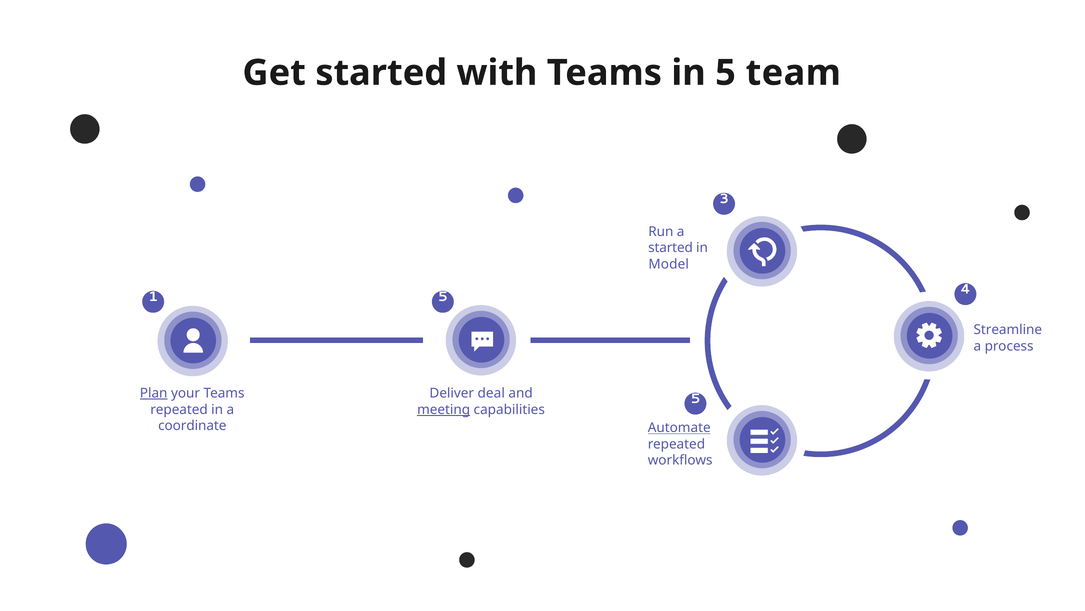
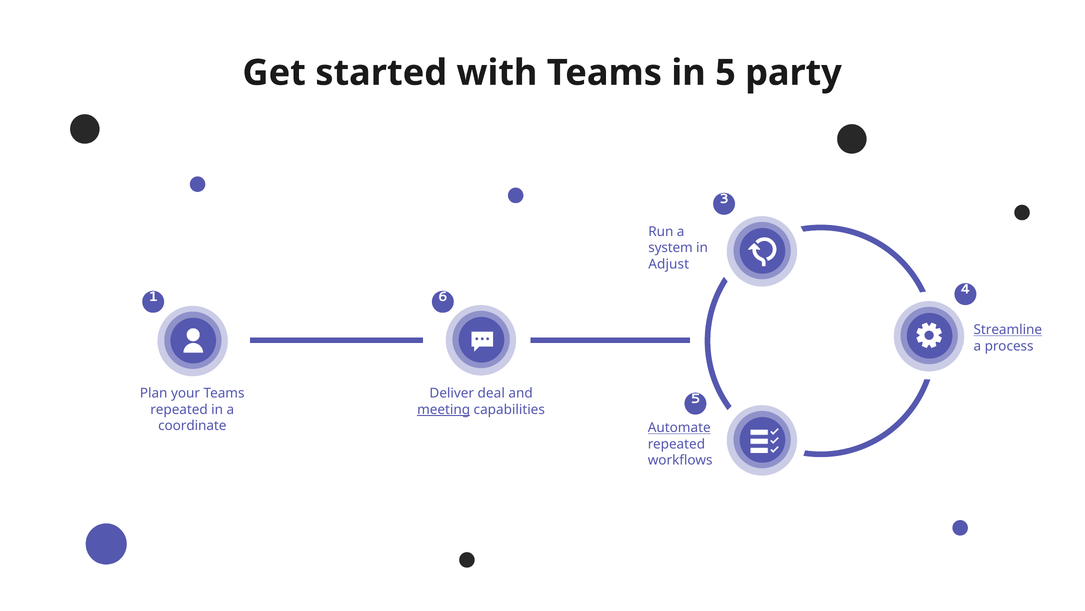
team: team -> party (793, 73)
started: started -> system (671, 248)
Model: Model -> Adjust (669, 264)
1 5: 5 -> 6 (443, 296)
Streamline underline: none -> present (1008, 329)
Plan underline: present -> none (154, 393)
